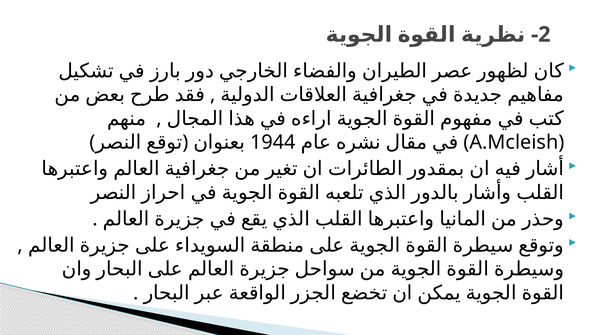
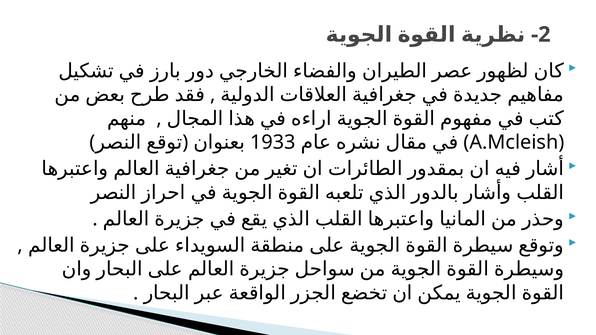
1944: 1944 -> 1933 (273, 143)
